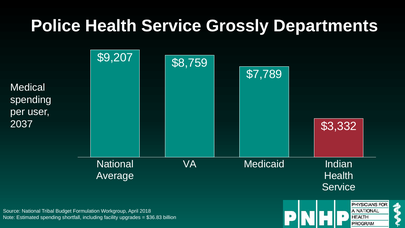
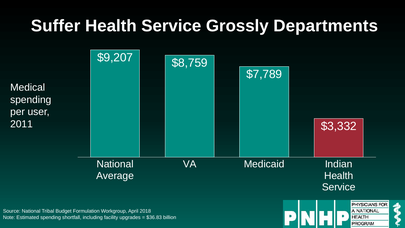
Police: Police -> Suffer (56, 26)
2037: 2037 -> 2011 (21, 124)
